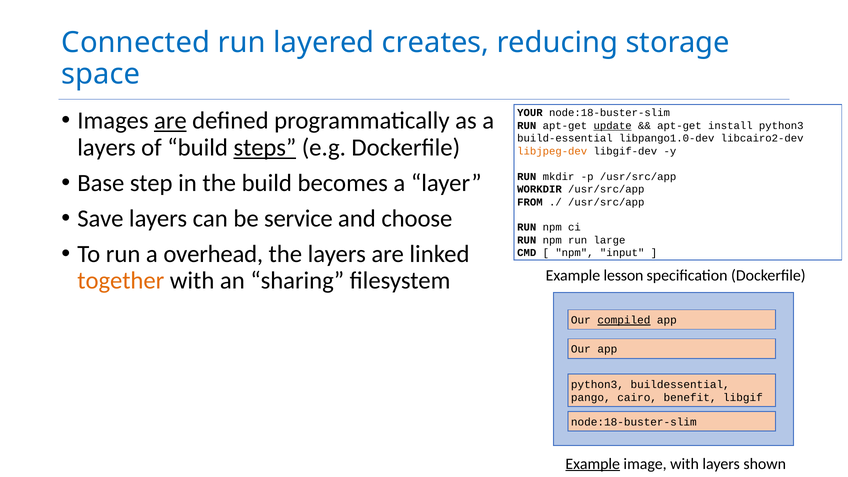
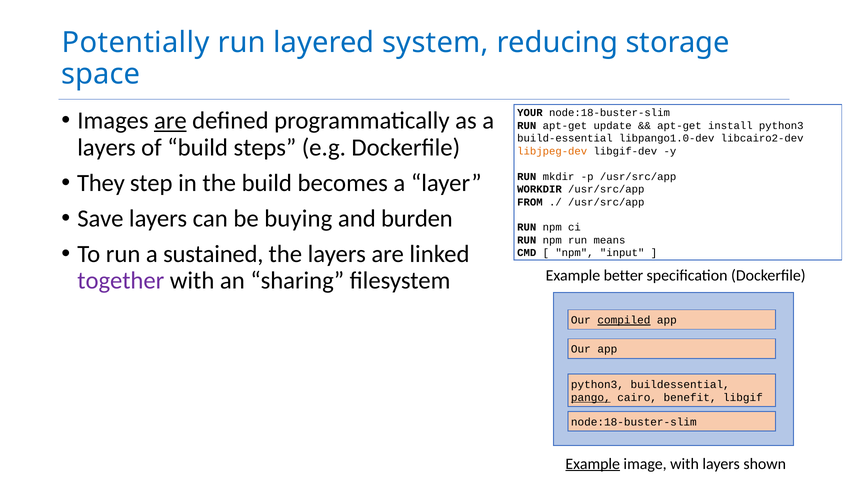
Connected: Connected -> Potentially (136, 43)
creates: creates -> system (435, 43)
update underline: present -> none (613, 126)
steps underline: present -> none (265, 147)
Base: Base -> They (101, 183)
service: service -> buying (298, 219)
choose: choose -> burden (417, 219)
large: large -> means (609, 240)
overhead: overhead -> sustained (213, 254)
lesson: lesson -> better (623, 276)
together colour: orange -> purple (121, 281)
pango underline: none -> present (591, 398)
